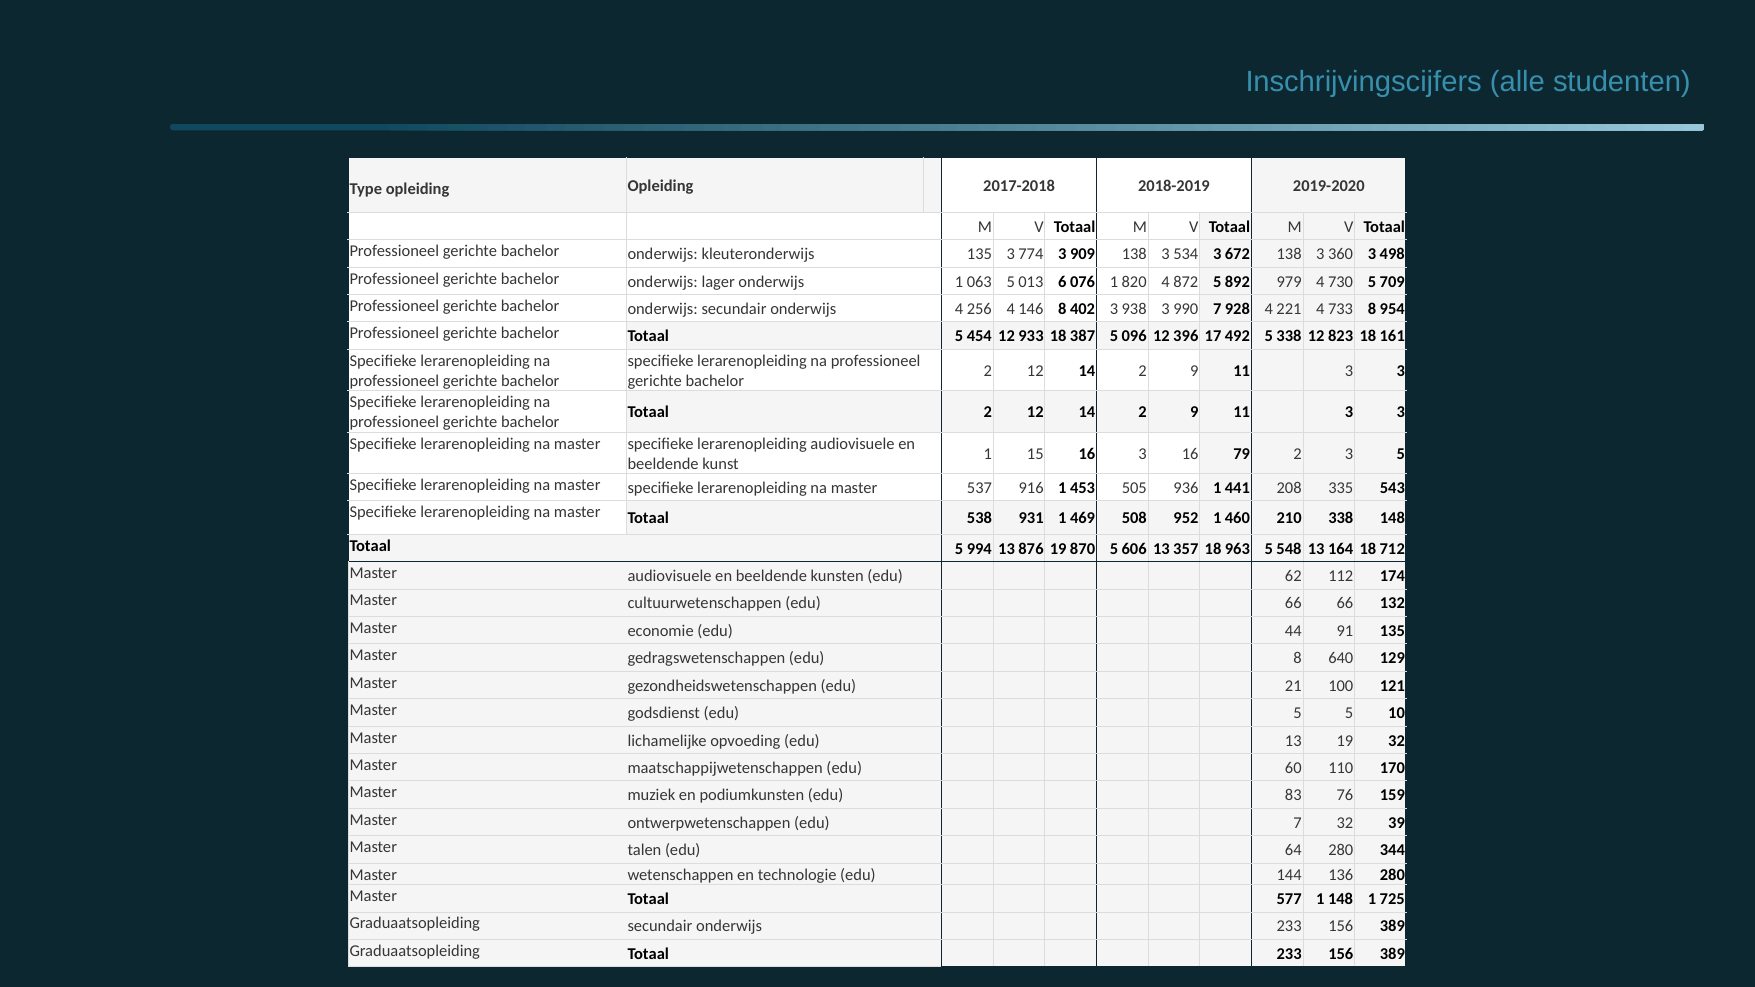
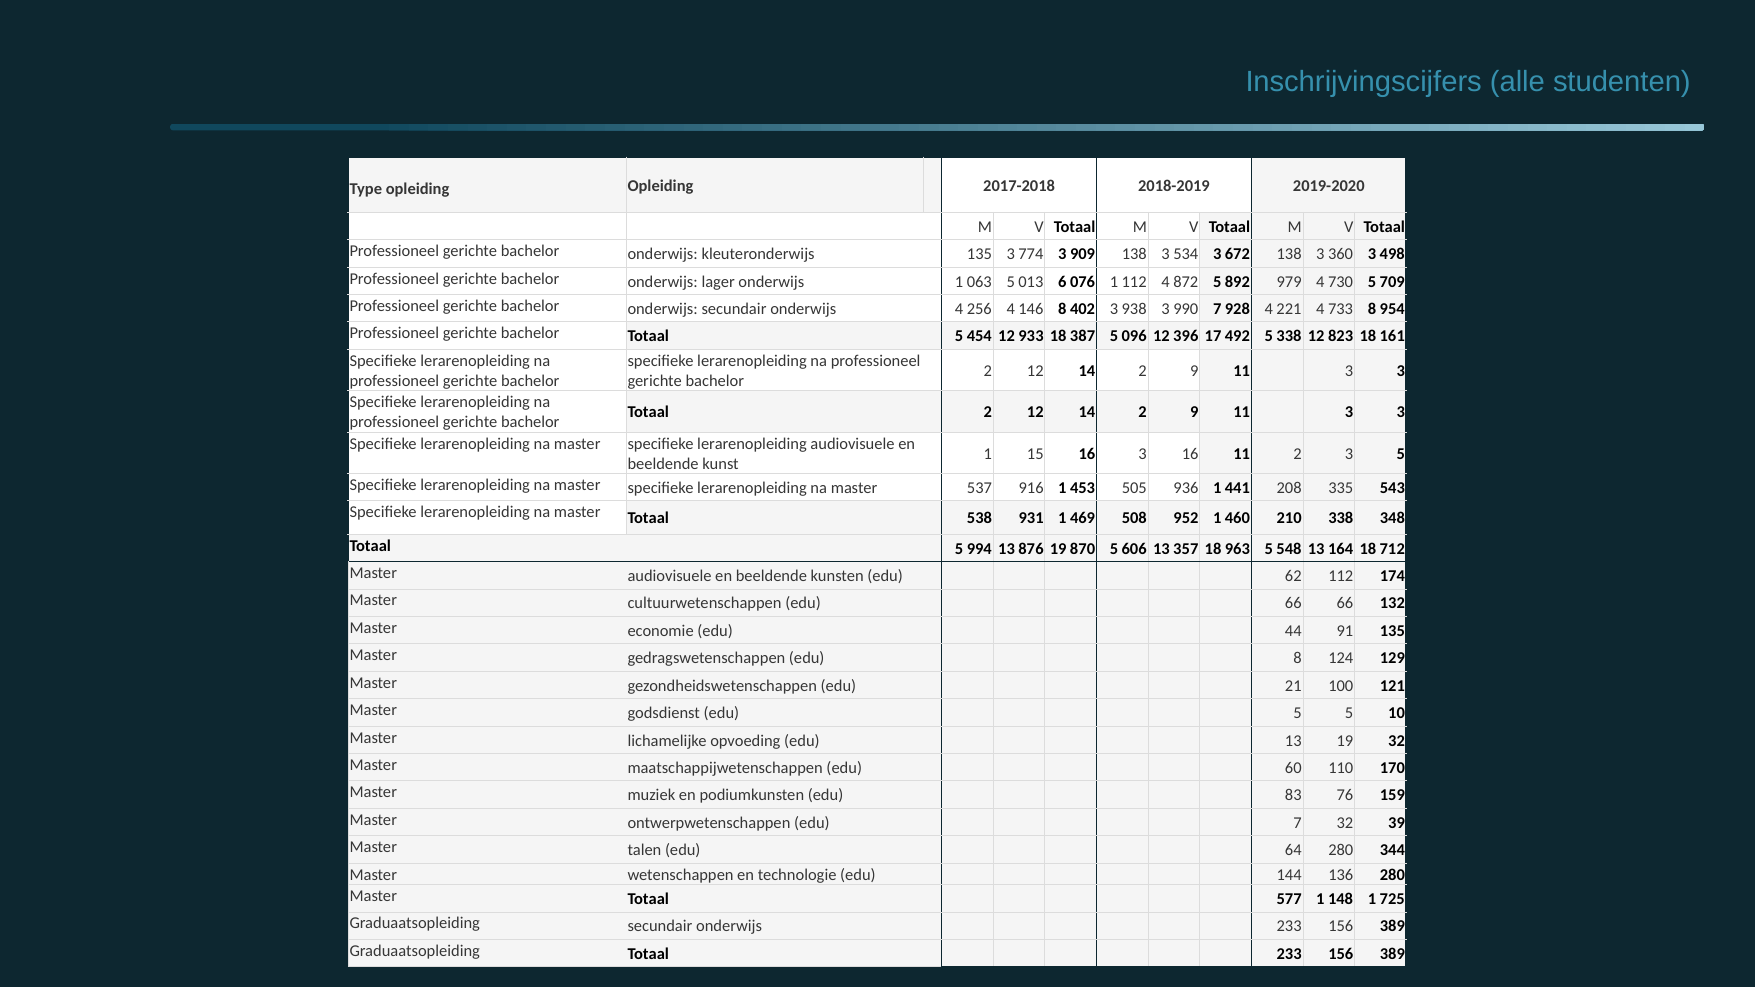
1 820: 820 -> 112 (1134, 282)
16 79: 79 -> 11 (1242, 454)
338 148: 148 -> 348 (1392, 518)
640: 640 -> 124 (1341, 658)
